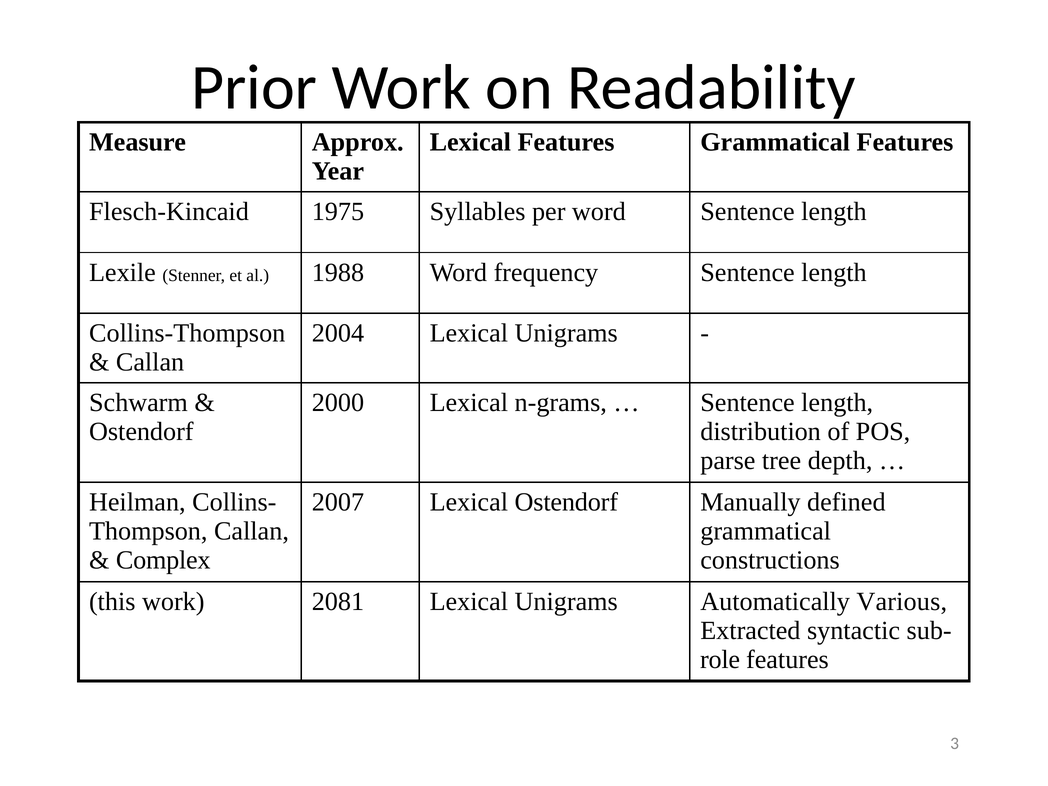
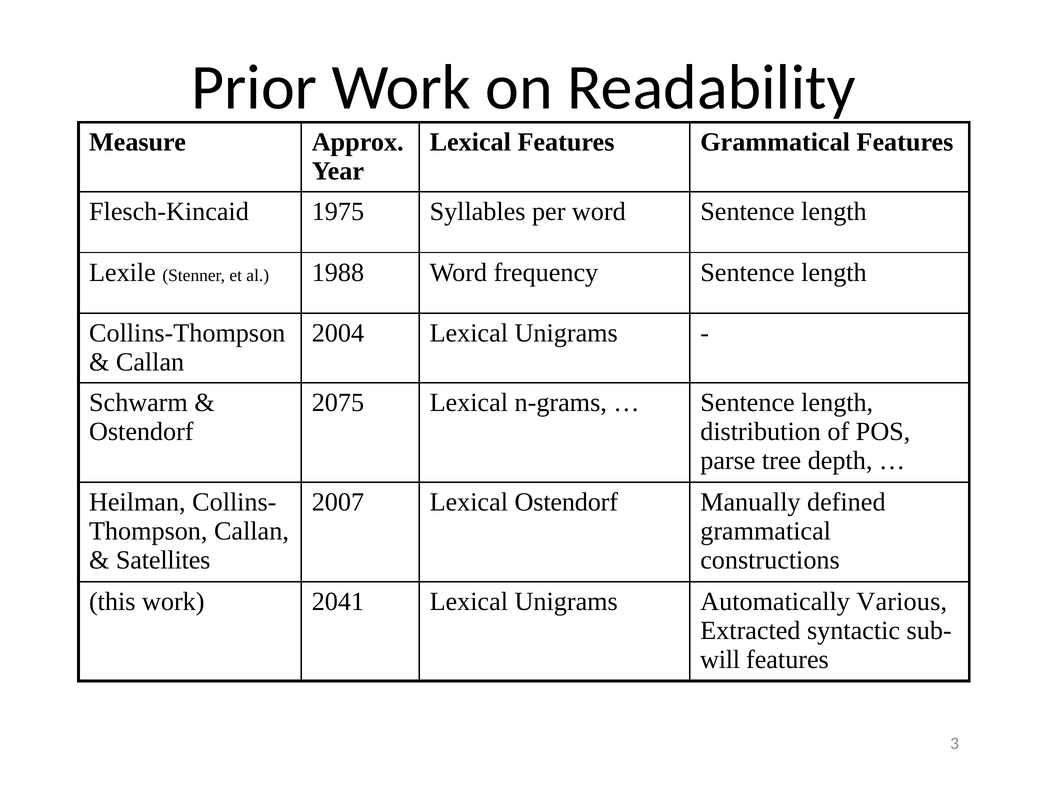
2000: 2000 -> 2075 (338, 403)
Complex: Complex -> Satellites (163, 560)
2081: 2081 -> 2041 (338, 602)
role: role -> will (720, 660)
